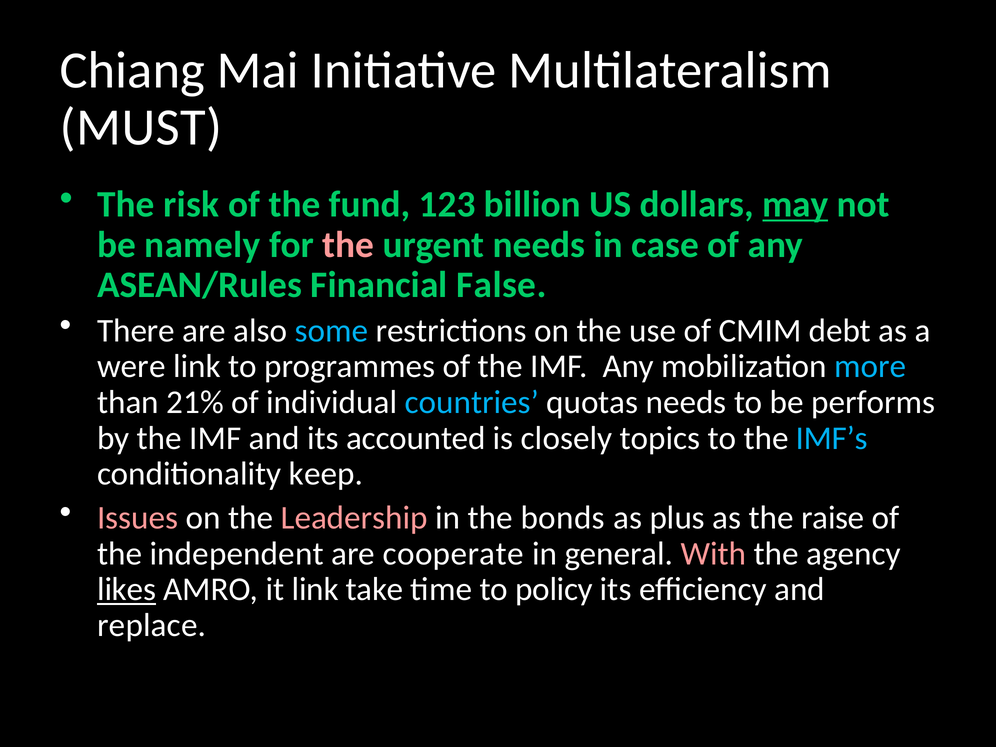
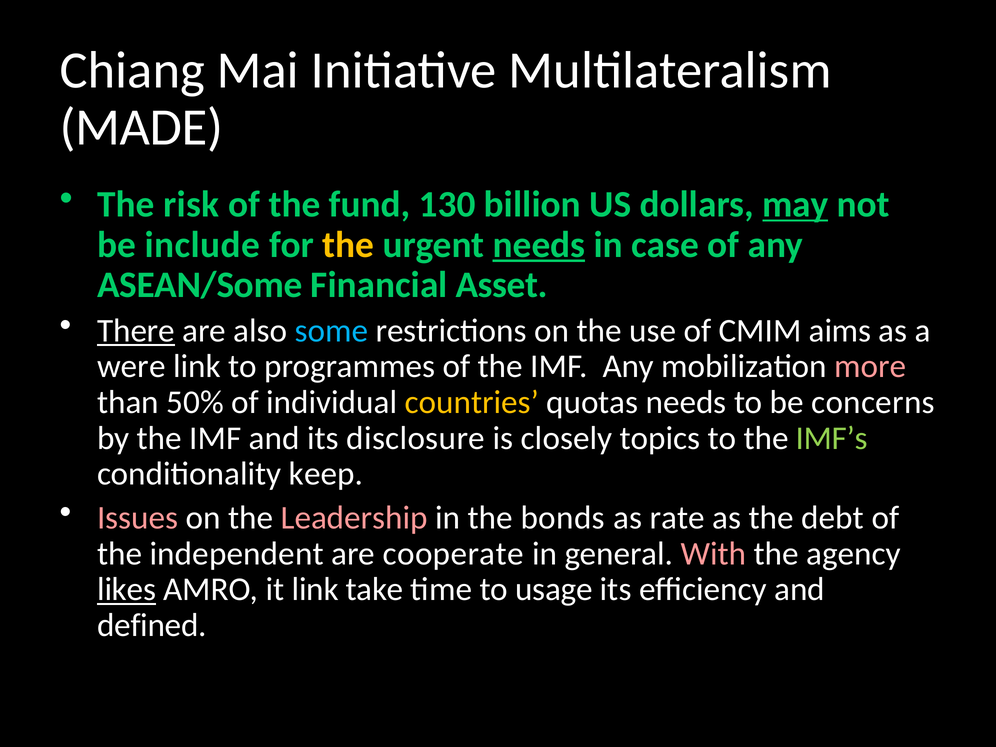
MUST: MUST -> MADE (141, 127)
123: 123 -> 130 (447, 204)
namely: namely -> include (202, 245)
the colour: pink -> yellow (348, 245)
needs underline: none -> present (539, 245)
ASEAN/Rules: ASEAN/Rules -> ASEAN/Some (200, 285)
False: False -> Asset (502, 285)
There underline: none -> present (136, 331)
debt: debt -> aims (840, 331)
more colour: light blue -> pink (870, 367)
21%: 21% -> 50% (195, 402)
countries colour: light blue -> yellow (472, 402)
performs: performs -> concerns (873, 402)
accounted: accounted -> disclosure (416, 438)
IMF’s colour: light blue -> light green (832, 438)
plus: plus -> rate (677, 518)
raise: raise -> debt (833, 518)
policy: policy -> usage (554, 590)
replace: replace -> defined (152, 625)
